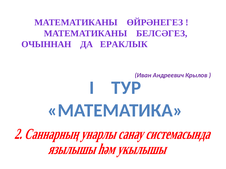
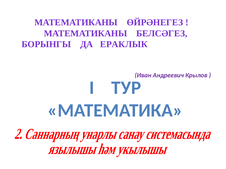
ОЧЫННАН: ОЧЫННАН -> БОРЫНГЫ (46, 44)
